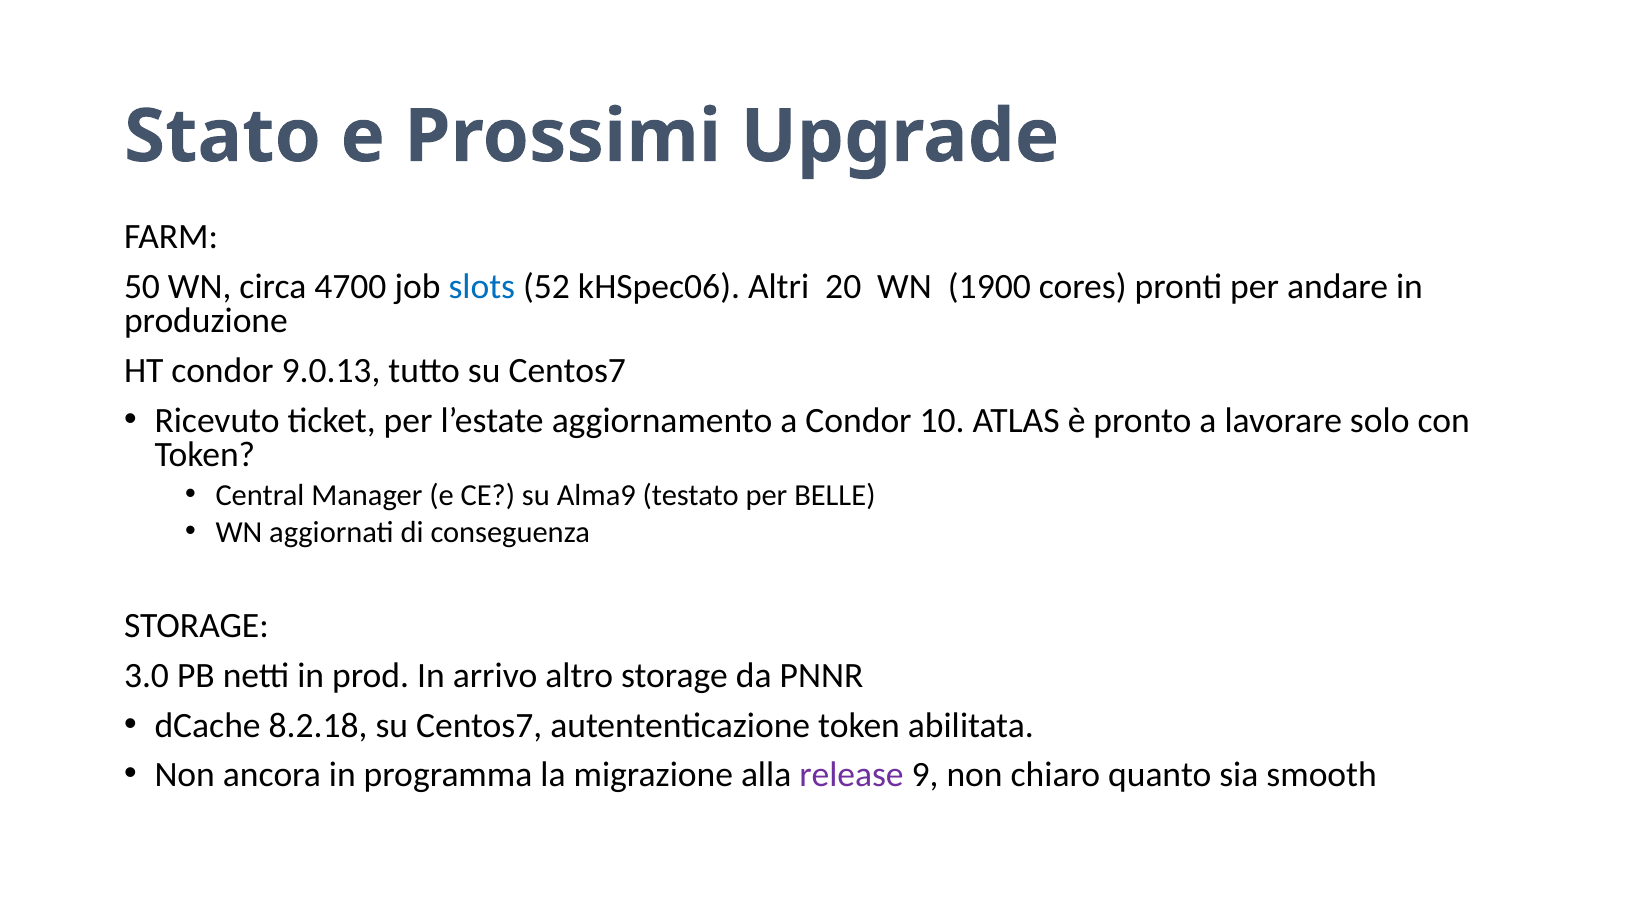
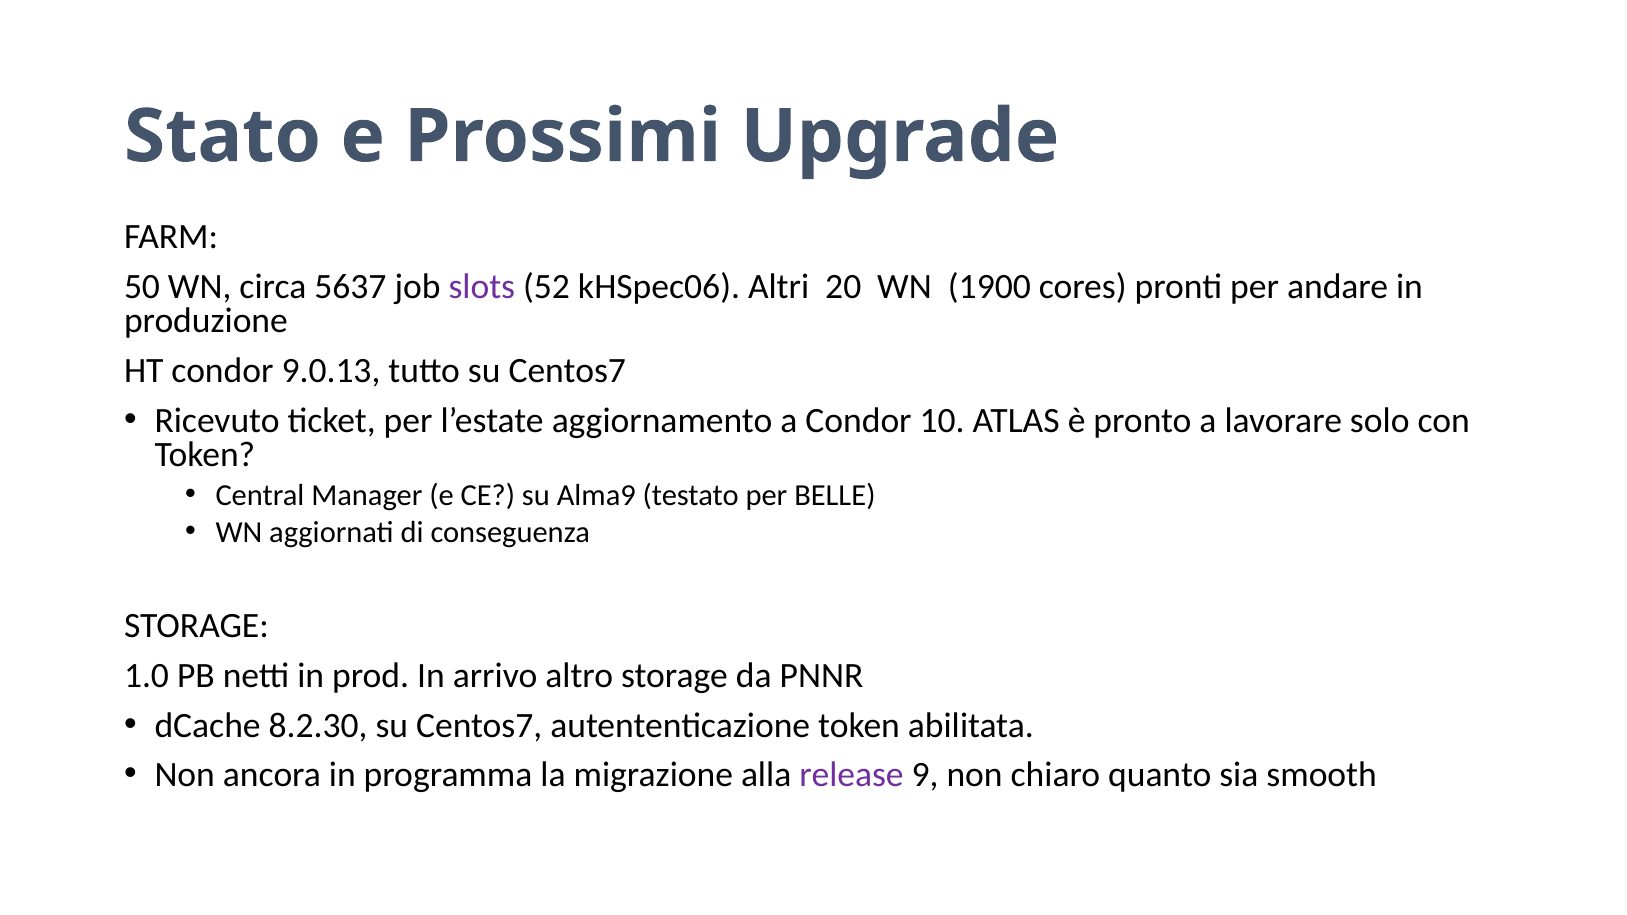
4700: 4700 -> 5637 (350, 286)
slots colour: blue -> purple (482, 286)
3.0: 3.0 -> 1.0 (146, 676)
8.2.18: 8.2.18 -> 8.2.30 (318, 726)
